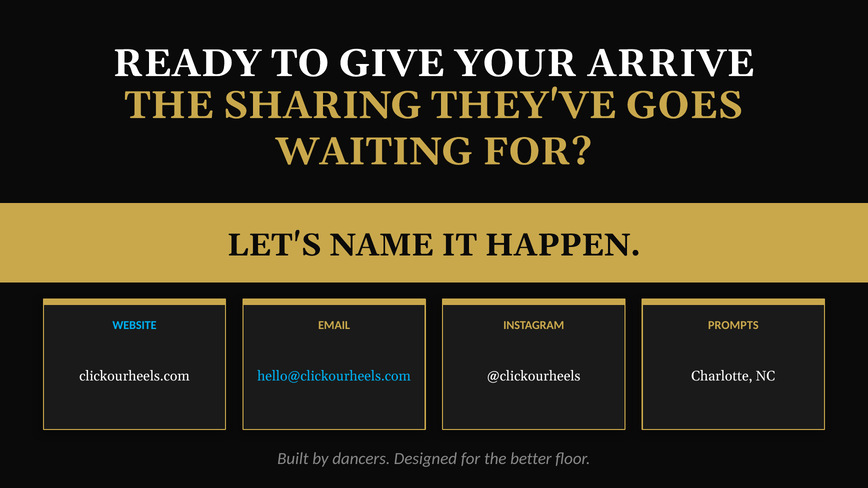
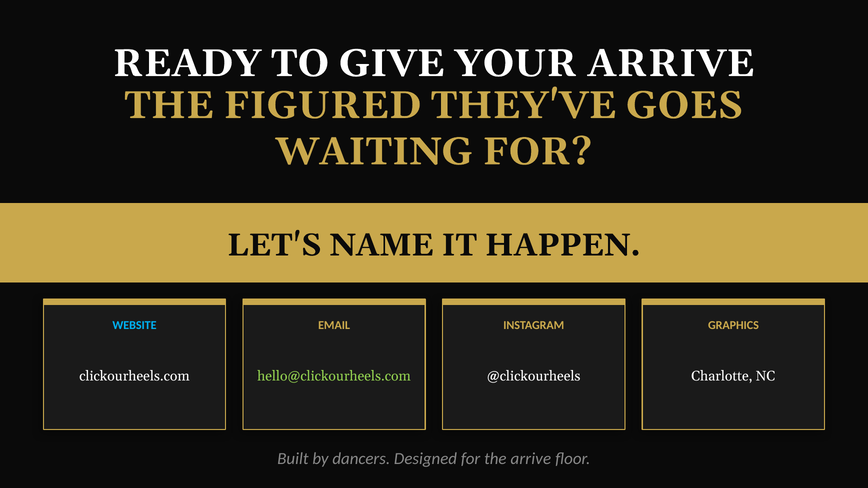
SHARING: SHARING -> FIGURED (322, 105)
PROMPTS: PROMPTS -> GRAPHICS (733, 325)
hello@clickourheels.com colour: light blue -> light green (334, 376)
the better: better -> arrive (531, 459)
